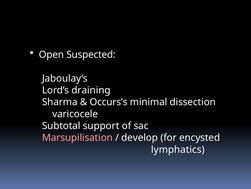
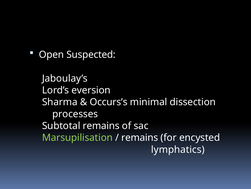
draining: draining -> eversion (91, 90)
varicocele: varicocele -> processes (75, 114)
Subtotal support: support -> remains (101, 125)
Marsupilisation colour: pink -> light green (77, 137)
develop: develop -> remains (140, 137)
